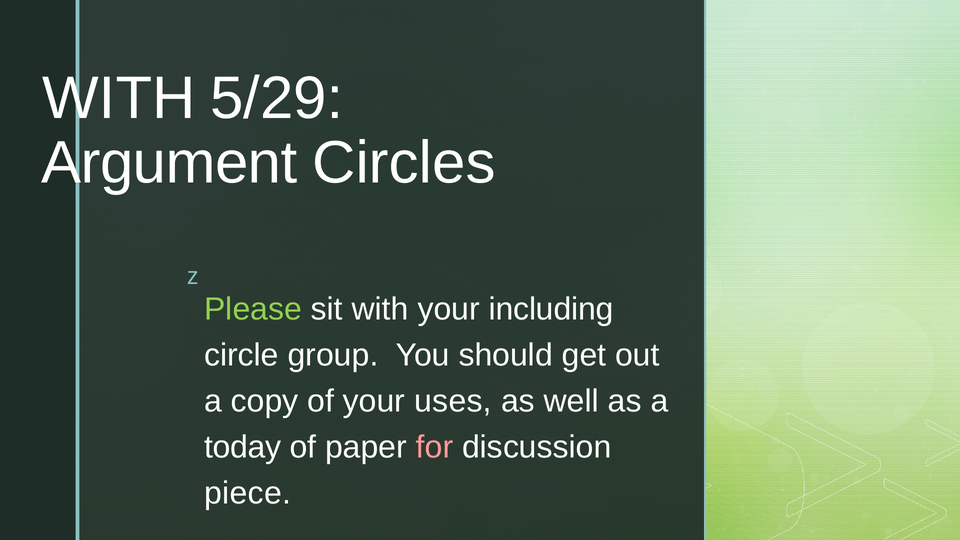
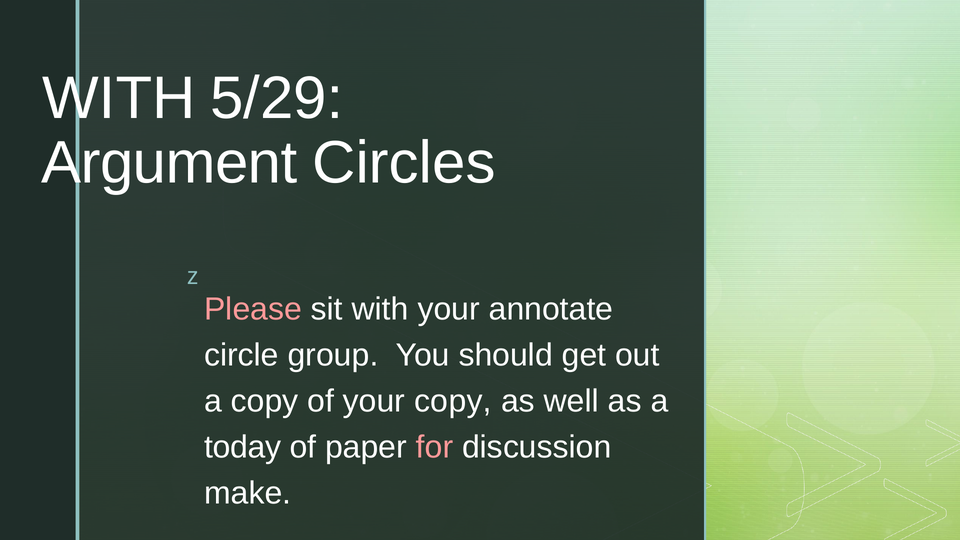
Please colour: light green -> pink (253, 309)
including: including -> annotate (551, 309)
your uses: uses -> copy (453, 401)
piece: piece -> make (248, 493)
